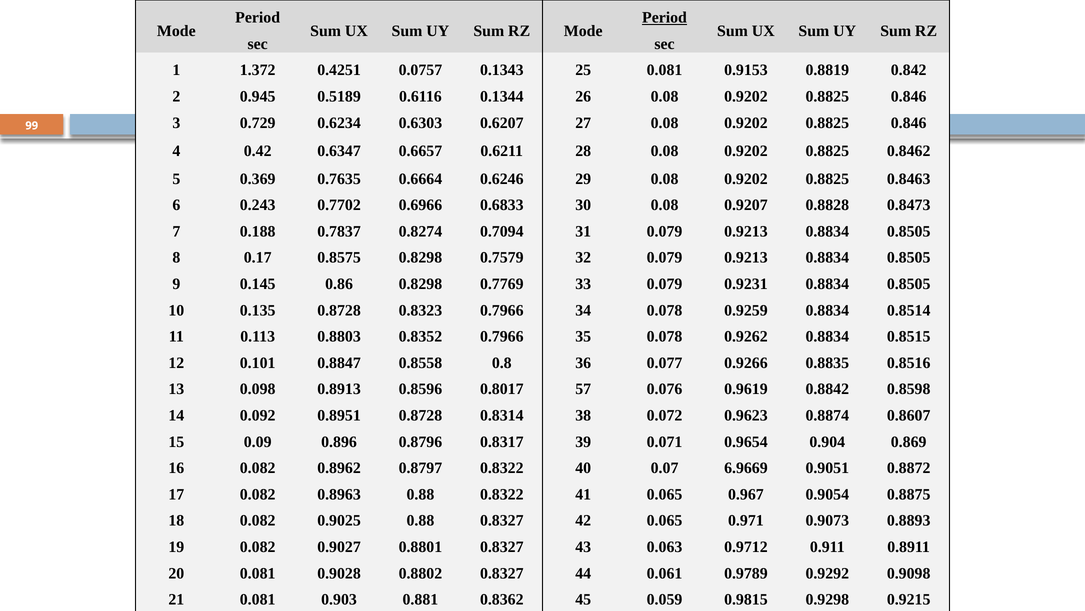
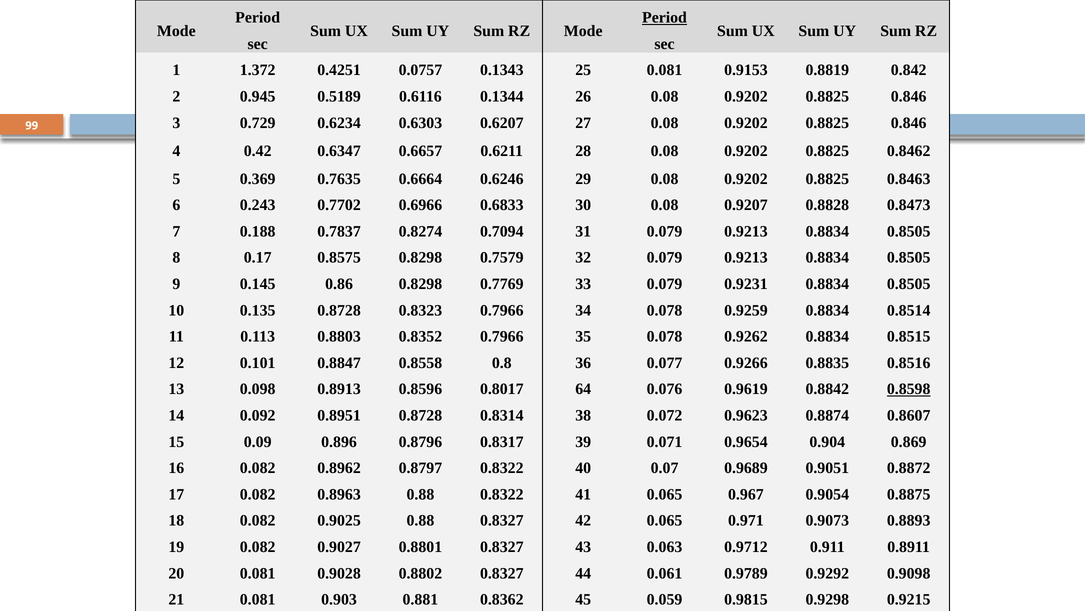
57: 57 -> 64 (583, 389)
0.8598 underline: none -> present (909, 389)
6.9669: 6.9669 -> 0.9689 (746, 468)
